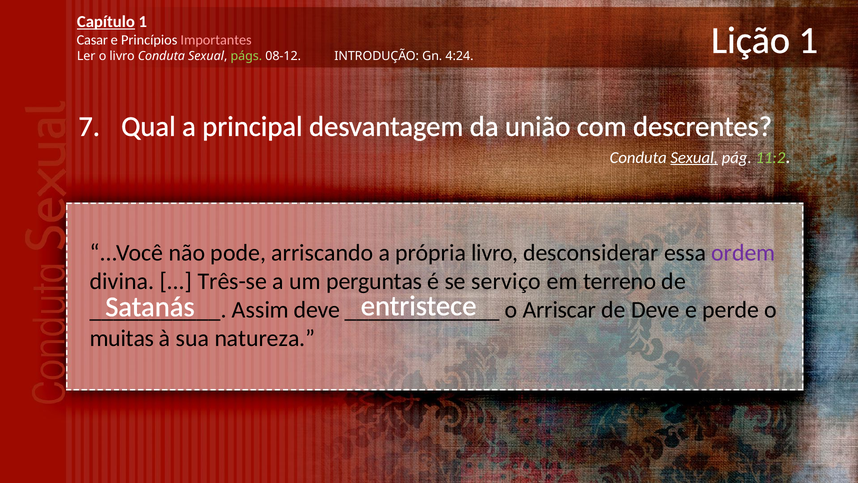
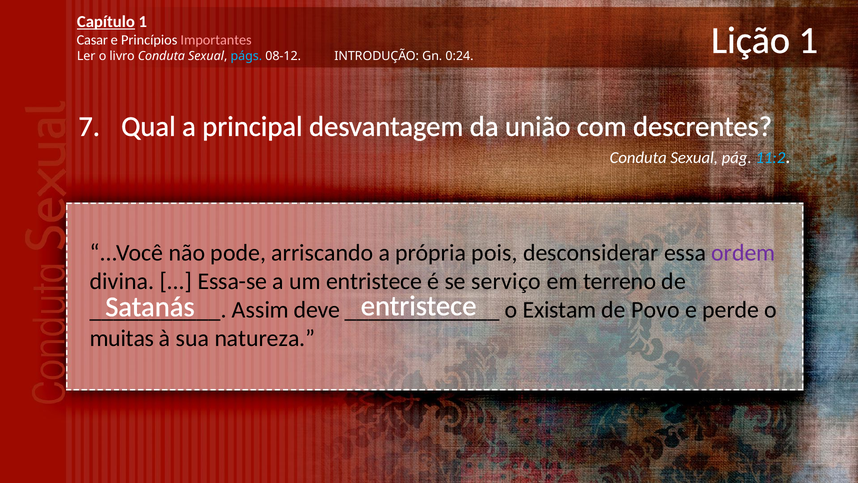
págs colour: light green -> light blue (246, 56)
4:24: 4:24 -> 0:24 (459, 56)
Sexual underline: present -> none (694, 157)
11:2 colour: light green -> light blue (770, 157)
própria livro: livro -> pois (495, 253)
Três-se: Três-se -> Essa-se (232, 281)
um perguntas: perguntas -> entristece (374, 281)
Arriscar: Arriscar -> Existam (560, 310)
de Deve: Deve -> Povo (655, 310)
